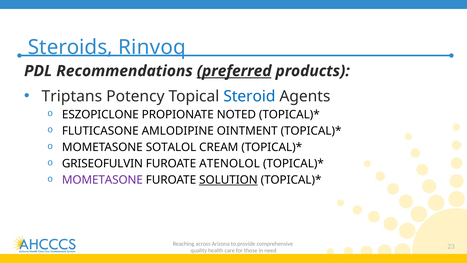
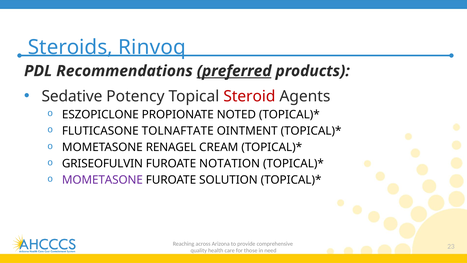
Triptans: Triptans -> Sedative (72, 96)
Steroid colour: blue -> red (249, 96)
AMLODIPINE: AMLODIPINE -> TOLNAFTATE (178, 131)
SOTALOL: SOTALOL -> RENAGEL (171, 147)
ATENOLOL: ATENOLOL -> NOTATION (230, 164)
SOLUTION underline: present -> none (228, 180)
